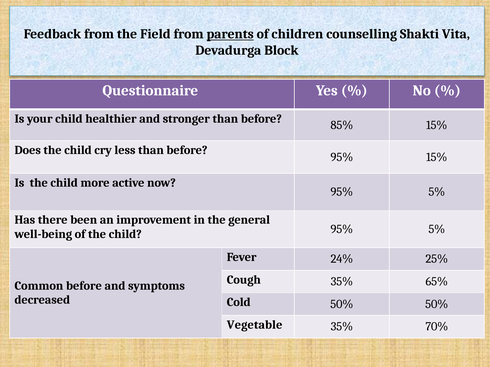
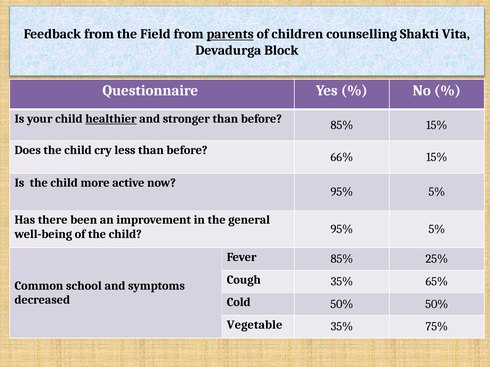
healthier underline: none -> present (111, 119)
95%: 95% -> 66% (342, 157)
Fever 24%: 24% -> 85% (342, 259)
Common before: before -> school (84, 286)
70%: 70% -> 75% (437, 327)
